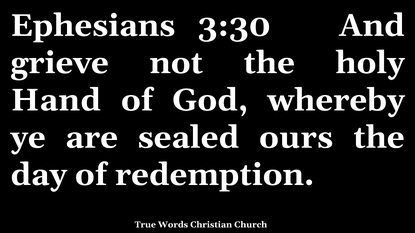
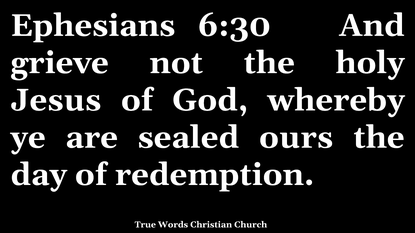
3:30: 3:30 -> 6:30 (234, 26)
Hand: Hand -> Jesus (56, 100)
